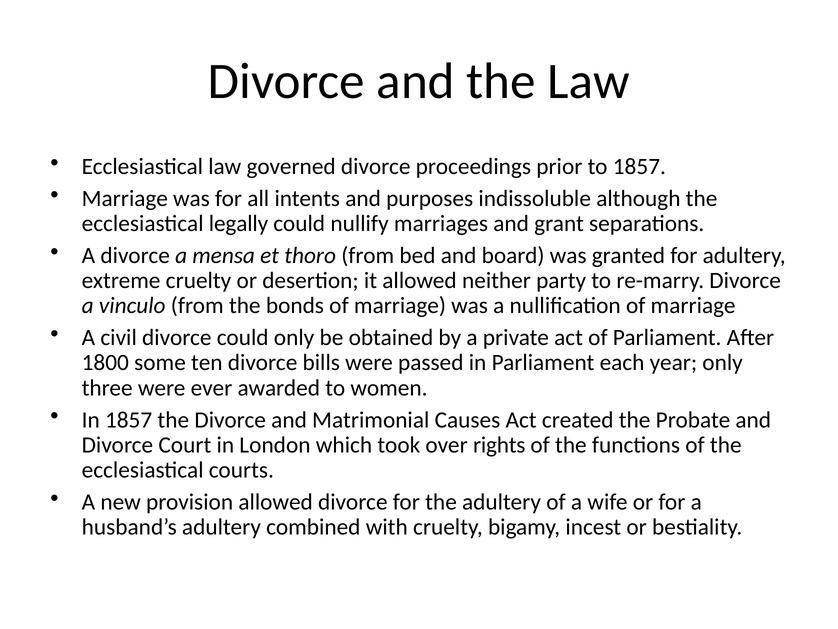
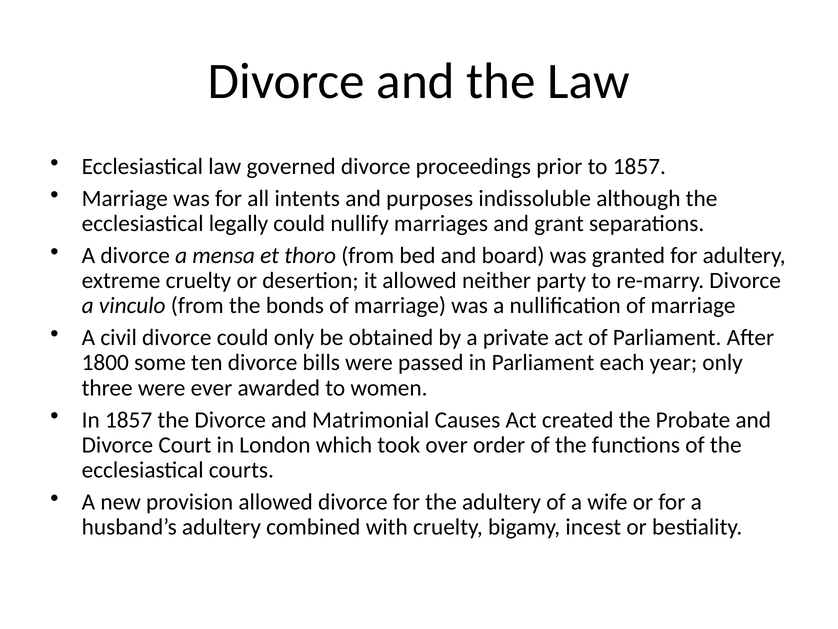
rights: rights -> order (499, 445)
